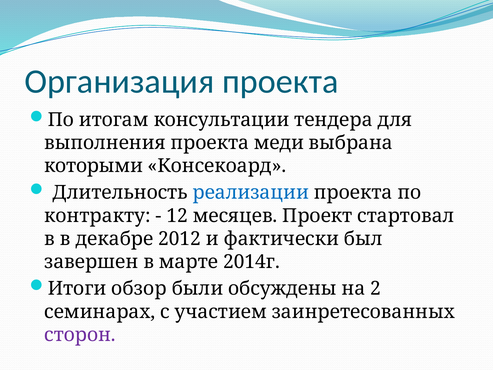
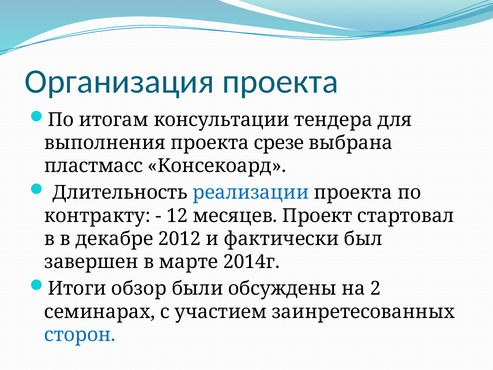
меди: меди -> срезе (279, 143)
которыми: которыми -> пластмасс (94, 166)
сторон colour: purple -> blue (80, 334)
